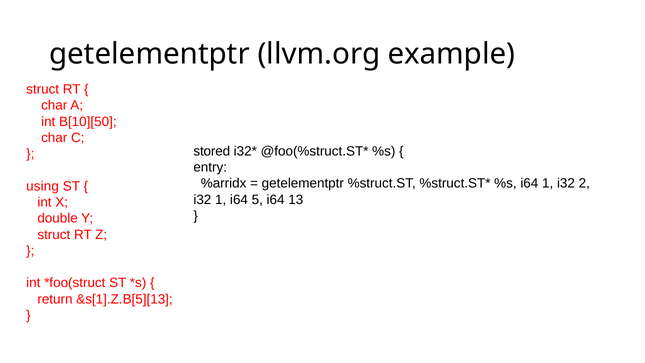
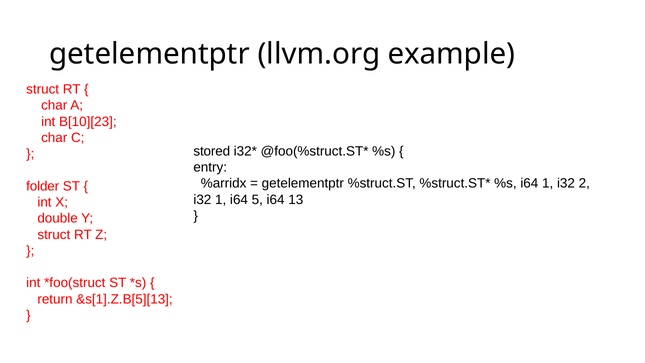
B[10][50: B[10][50 -> B[10][23 (88, 122)
using: using -> folder (43, 186)
